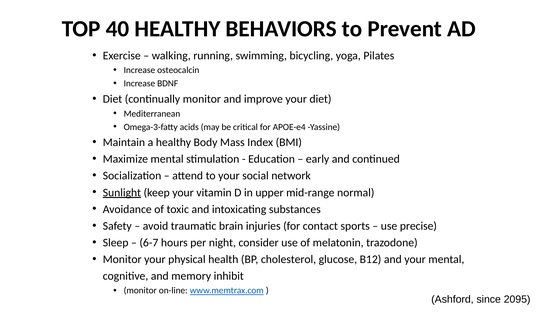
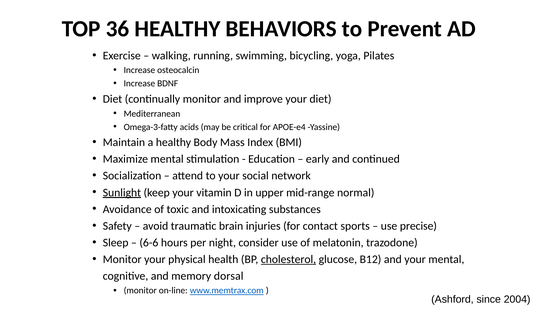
40: 40 -> 36 (117, 29)
6-7: 6-7 -> 6-6 (149, 243)
cholesterol underline: none -> present (289, 260)
inhibit: inhibit -> dorsal (229, 276)
2095: 2095 -> 2004 (517, 300)
